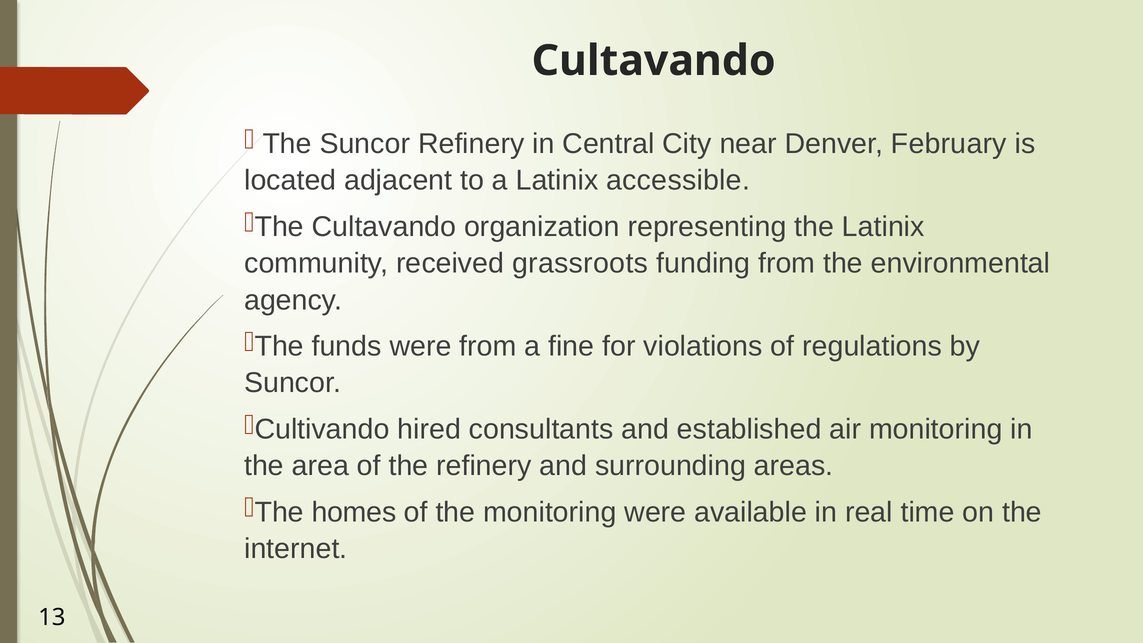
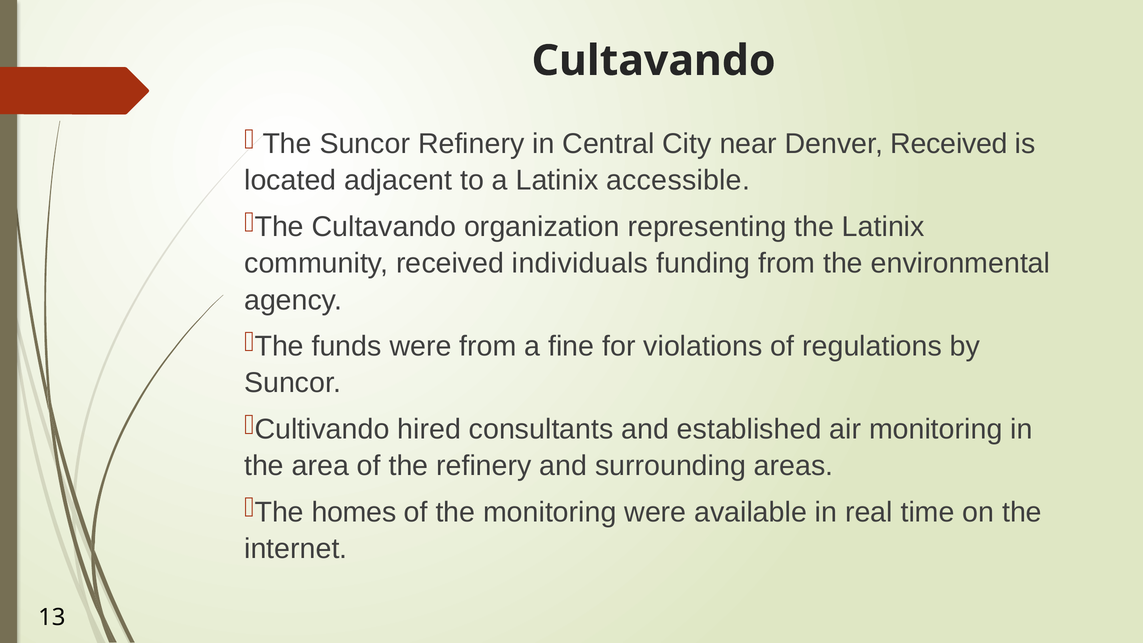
Denver February: February -> Received (949, 144)
grassroots: grassroots -> individuals (580, 263)
